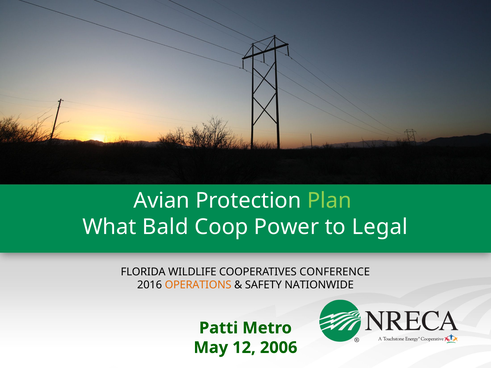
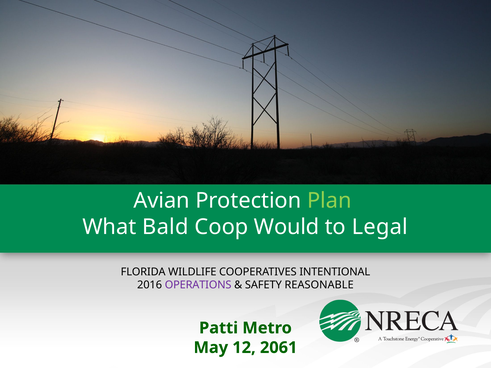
Power: Power -> Would (287, 227)
CONFERENCE: CONFERENCE -> INTENTIONAL (335, 272)
OPERATIONS colour: orange -> purple (198, 285)
NATIONWIDE: NATIONWIDE -> REASONABLE (319, 285)
2006: 2006 -> 2061 (279, 348)
